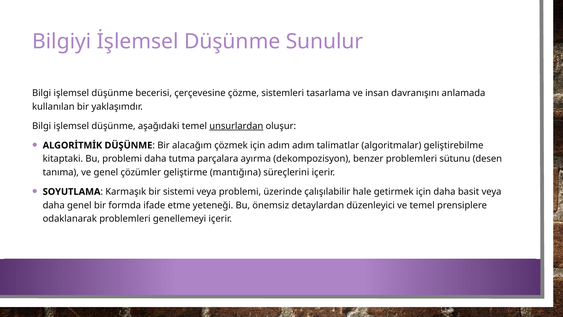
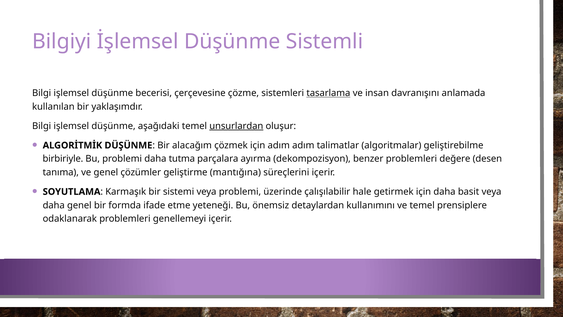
Sunulur: Sunulur -> Sistemli (324, 42)
tasarlama underline: none -> present (328, 93)
kitaptaki: kitaptaki -> birbiriyle (63, 159)
sütunu: sütunu -> değere (455, 159)
düzenleyici: düzenleyici -> kullanımını (371, 205)
